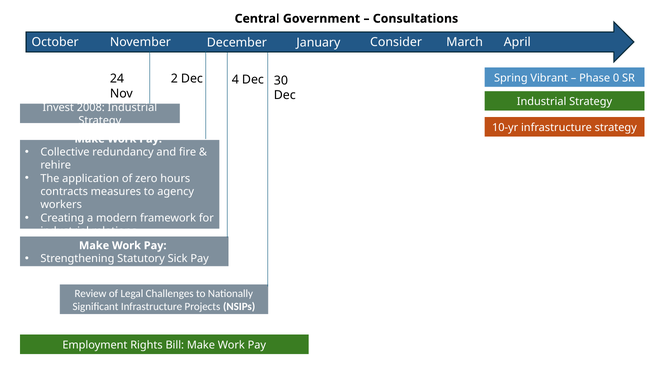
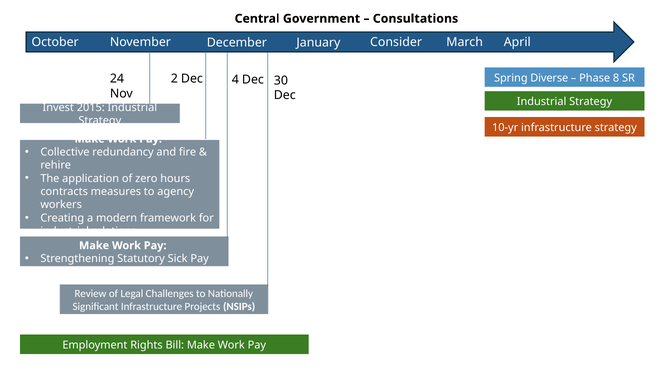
Vibrant: Vibrant -> Diverse (549, 78)
0: 0 -> 8 (616, 78)
2008: 2008 -> 2015 (91, 108)
